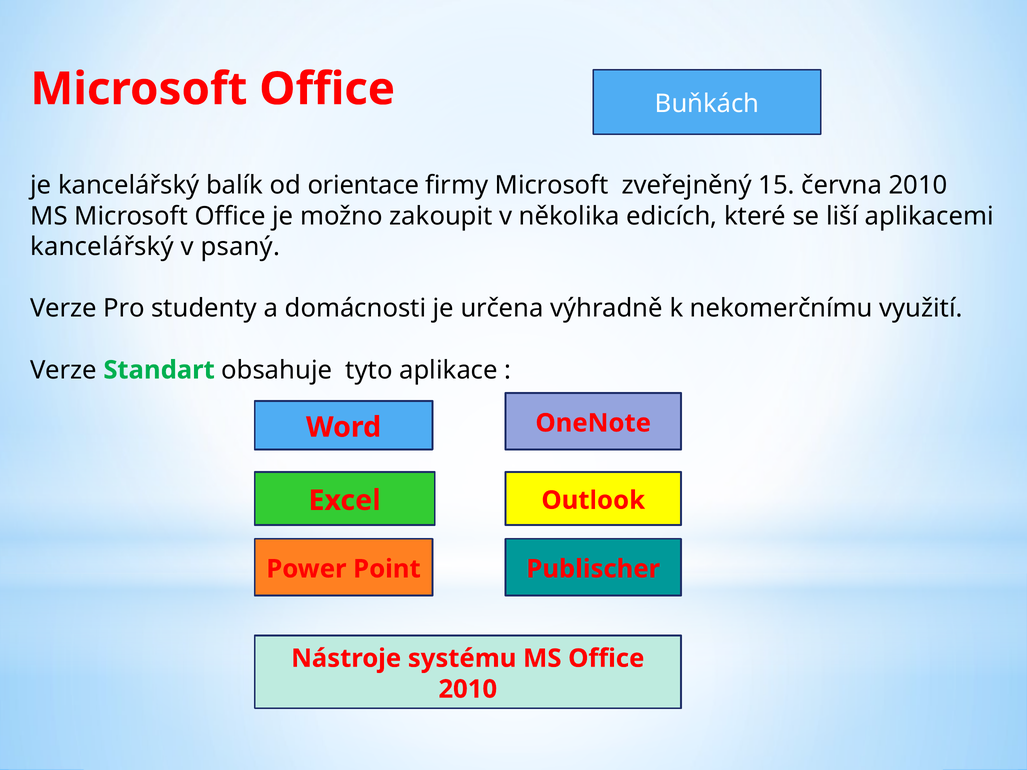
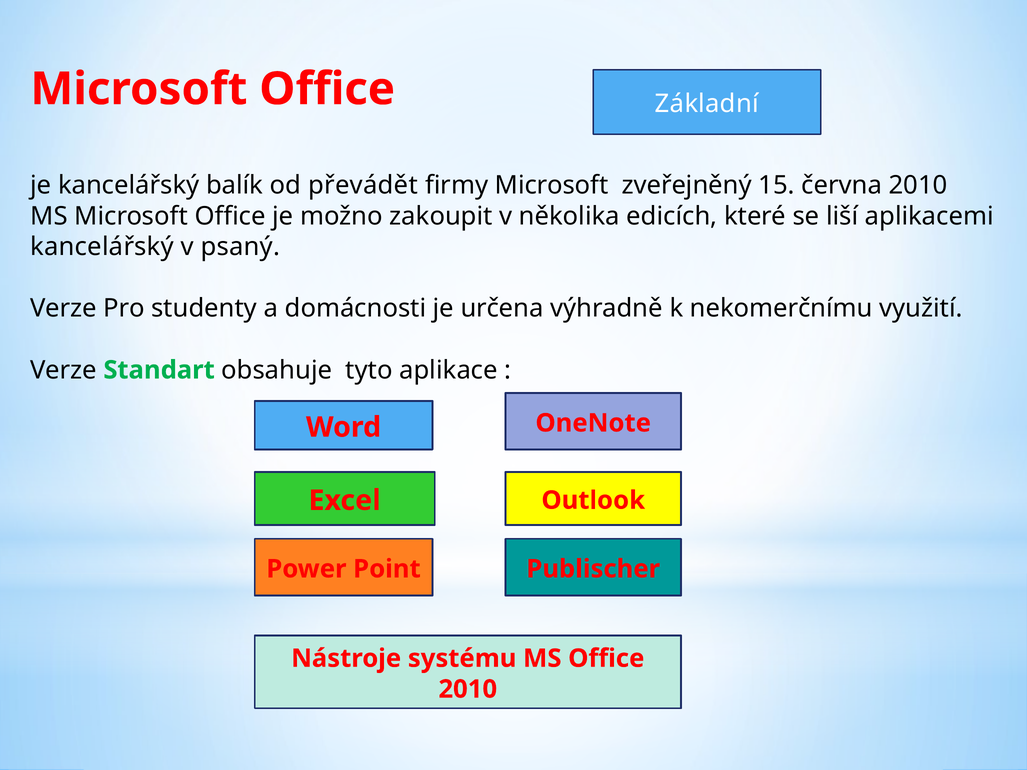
Buňkách: Buňkách -> Základní (707, 104)
orientace: orientace -> převádět (363, 185)
